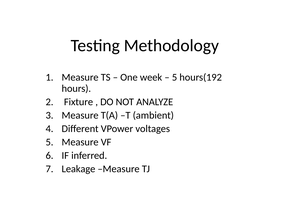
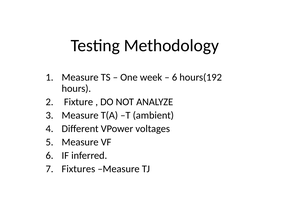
5: 5 -> 6 (175, 77)
Leakage: Leakage -> Fixtures (78, 169)
